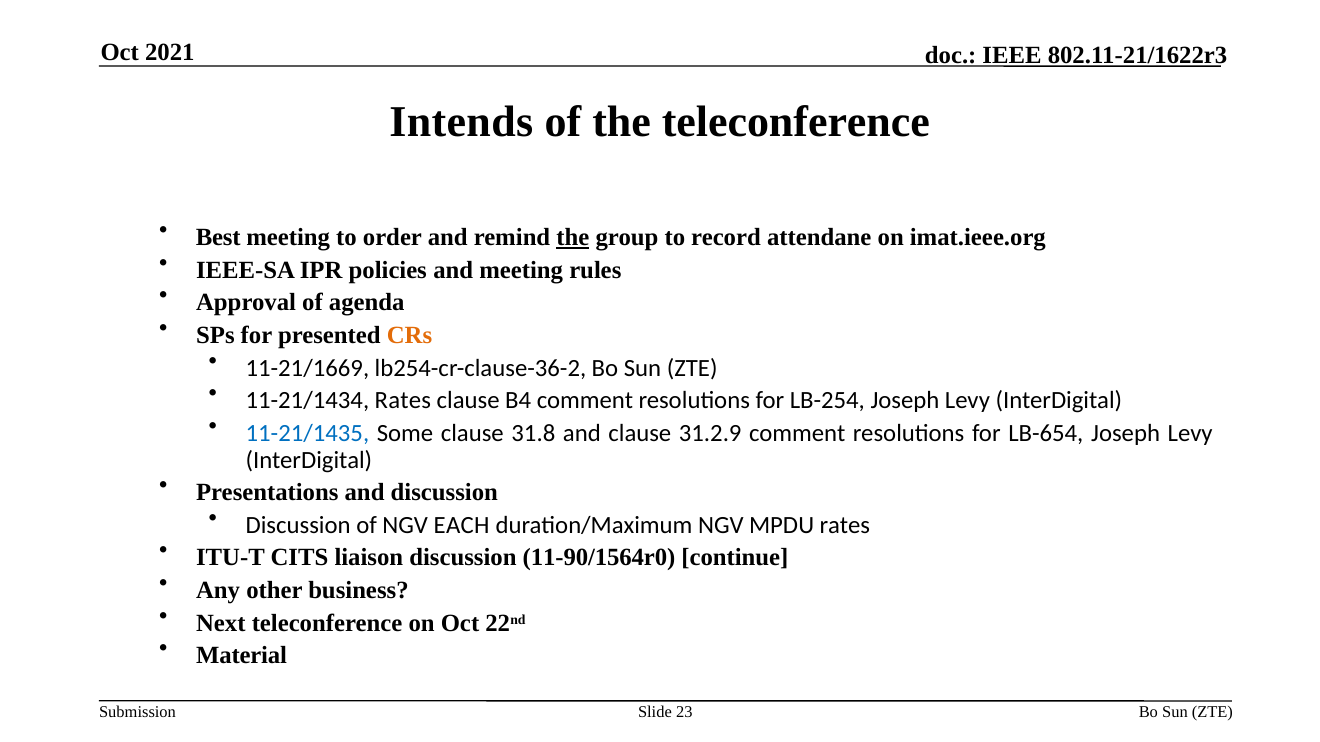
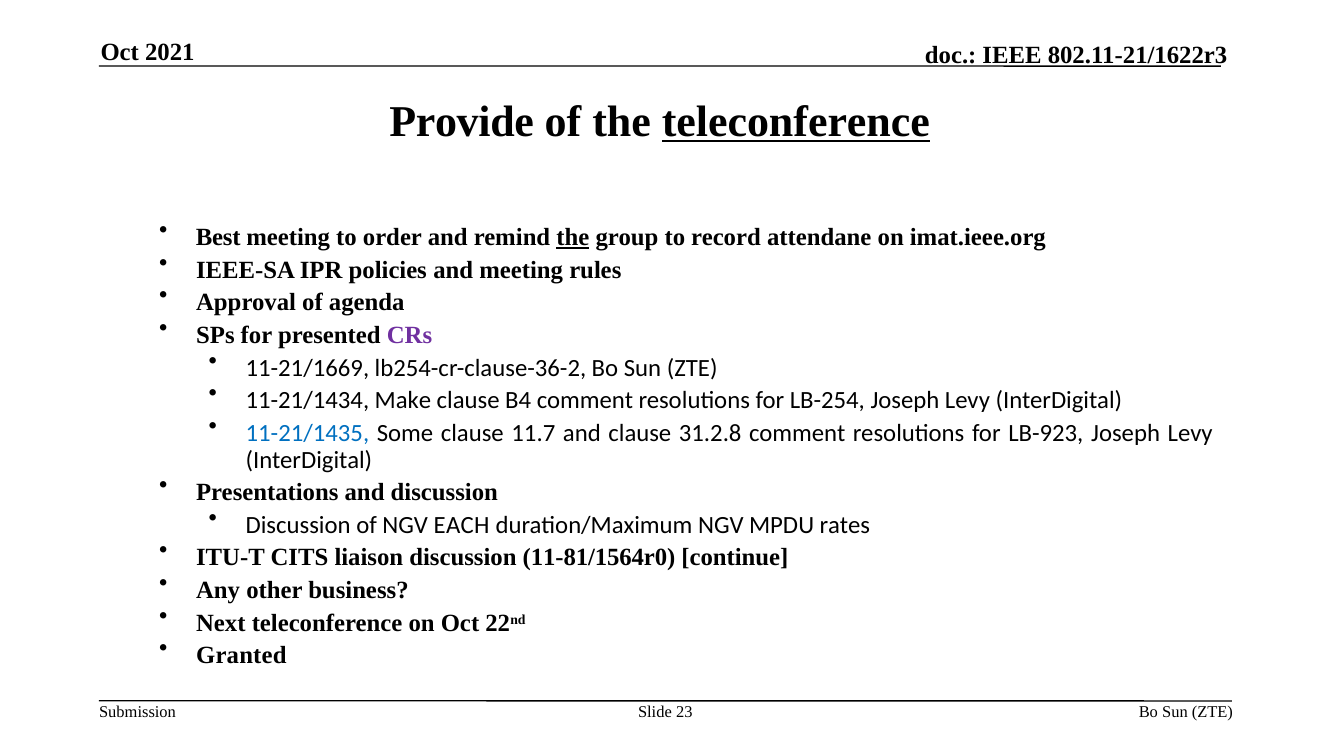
Intends: Intends -> Provide (462, 122)
teleconference underline: none -> present (796, 122)
CRs colour: orange -> purple (409, 335)
11-21/1434 Rates: Rates -> Make (403, 401)
31.8: 31.8 -> 11.7 (533, 433)
31.2.9: 31.2.9 -> 31.2.8 (710, 433)
LB-654: LB-654 -> LB-923 (1046, 433)
11-90/1564r0: 11-90/1564r0 -> 11-81/1564r0 (599, 558)
Material: Material -> Granted (241, 656)
